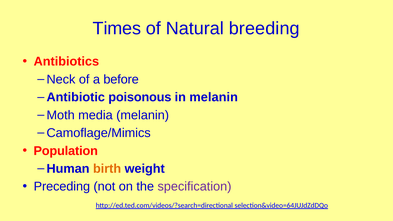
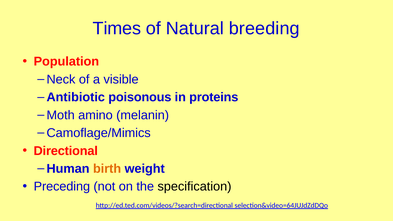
Antibiotics: Antibiotics -> Population (66, 62)
before: before -> visible (121, 79)
in melanin: melanin -> proteins (214, 97)
media: media -> amino (95, 115)
Population: Population -> Directional (66, 151)
specification colour: purple -> black (194, 187)
